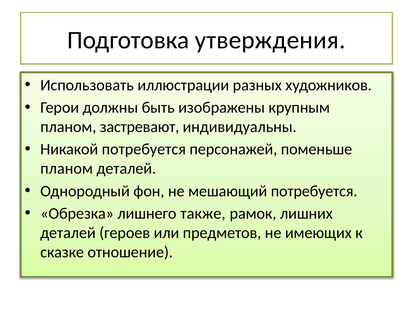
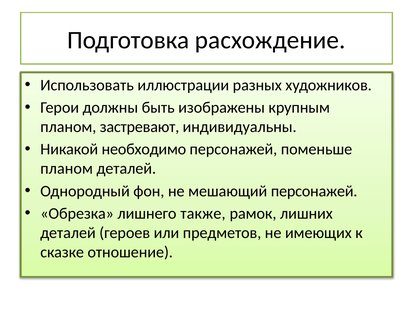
утверждения: утверждения -> расхождение (270, 40)
Никакой потребуется: потребуется -> необходимо (144, 149)
мешающий потребуется: потребуется -> персонажей (314, 191)
